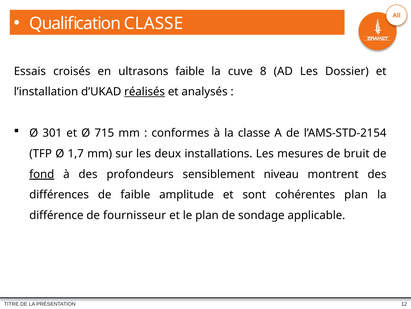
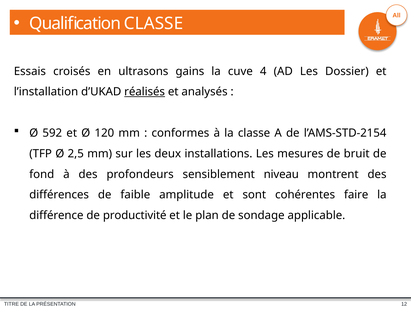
ultrasons faible: faible -> gains (190, 71)
8: 8 -> 4 (263, 71)
301: 301 -> 592 (52, 133)
715: 715 -> 120 (104, 133)
1,7: 1,7 -> 2,5 (76, 153)
fond underline: present -> none (42, 174)
cohérentes plan: plan -> faire (356, 194)
fournisseur: fournisseur -> productivité (135, 215)
